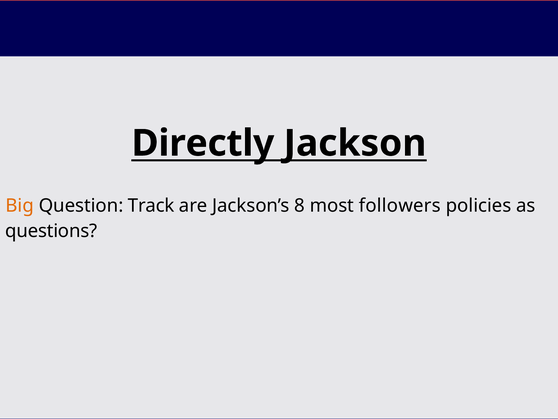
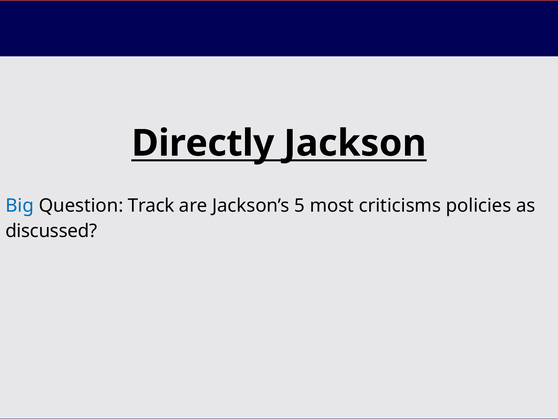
Big colour: orange -> blue (20, 205)
8: 8 -> 5 (300, 205)
followers: followers -> criticisms (400, 205)
questions: questions -> discussed (51, 231)
